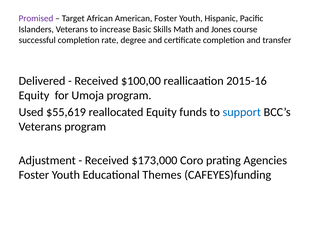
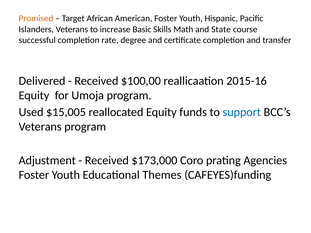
Promised colour: purple -> orange (36, 19)
Jones: Jones -> State (221, 29)
$55,619: $55,619 -> $15,005 (66, 112)
